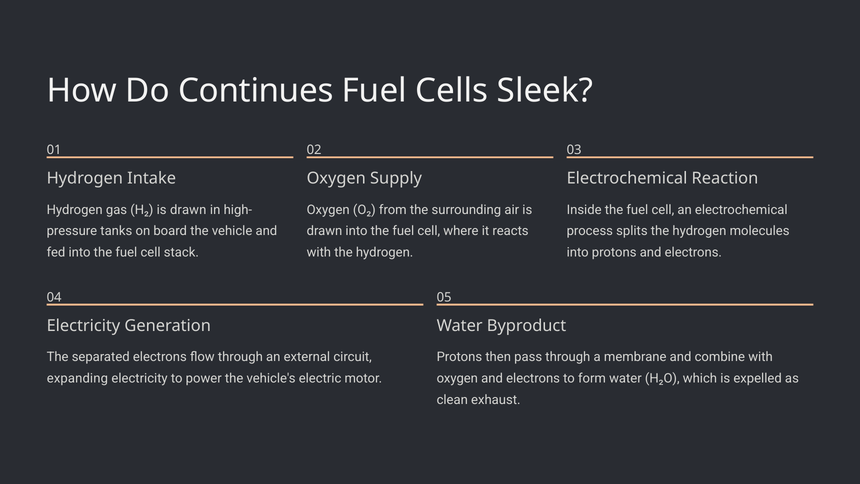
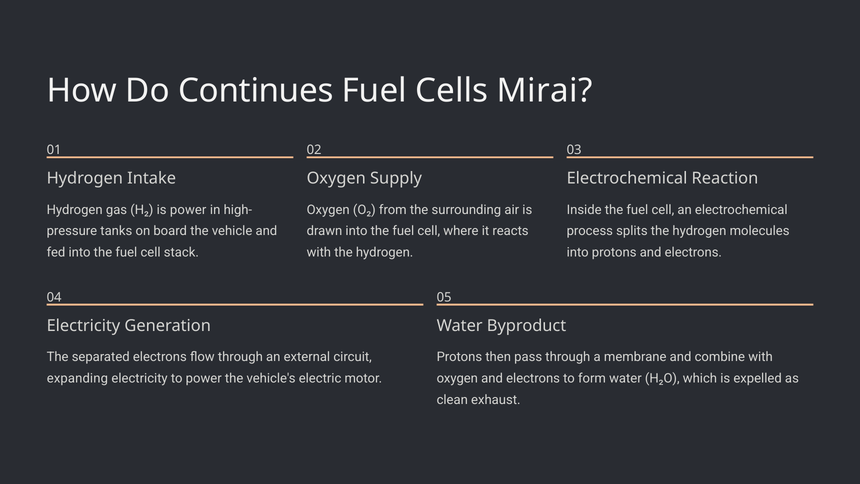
Sleek: Sleek -> Mirai (545, 91)
H₂ is drawn: drawn -> power (188, 210)
